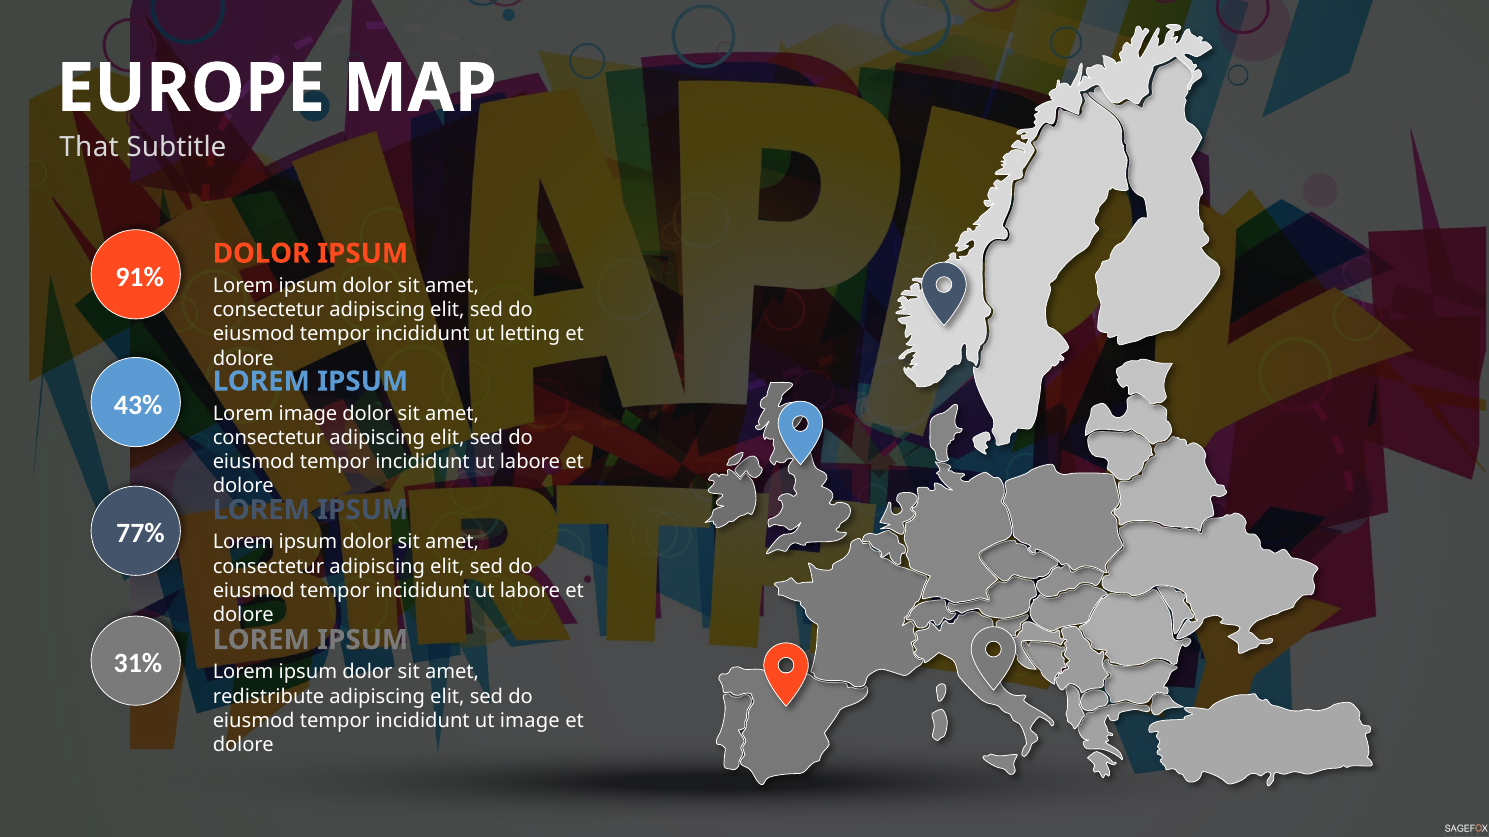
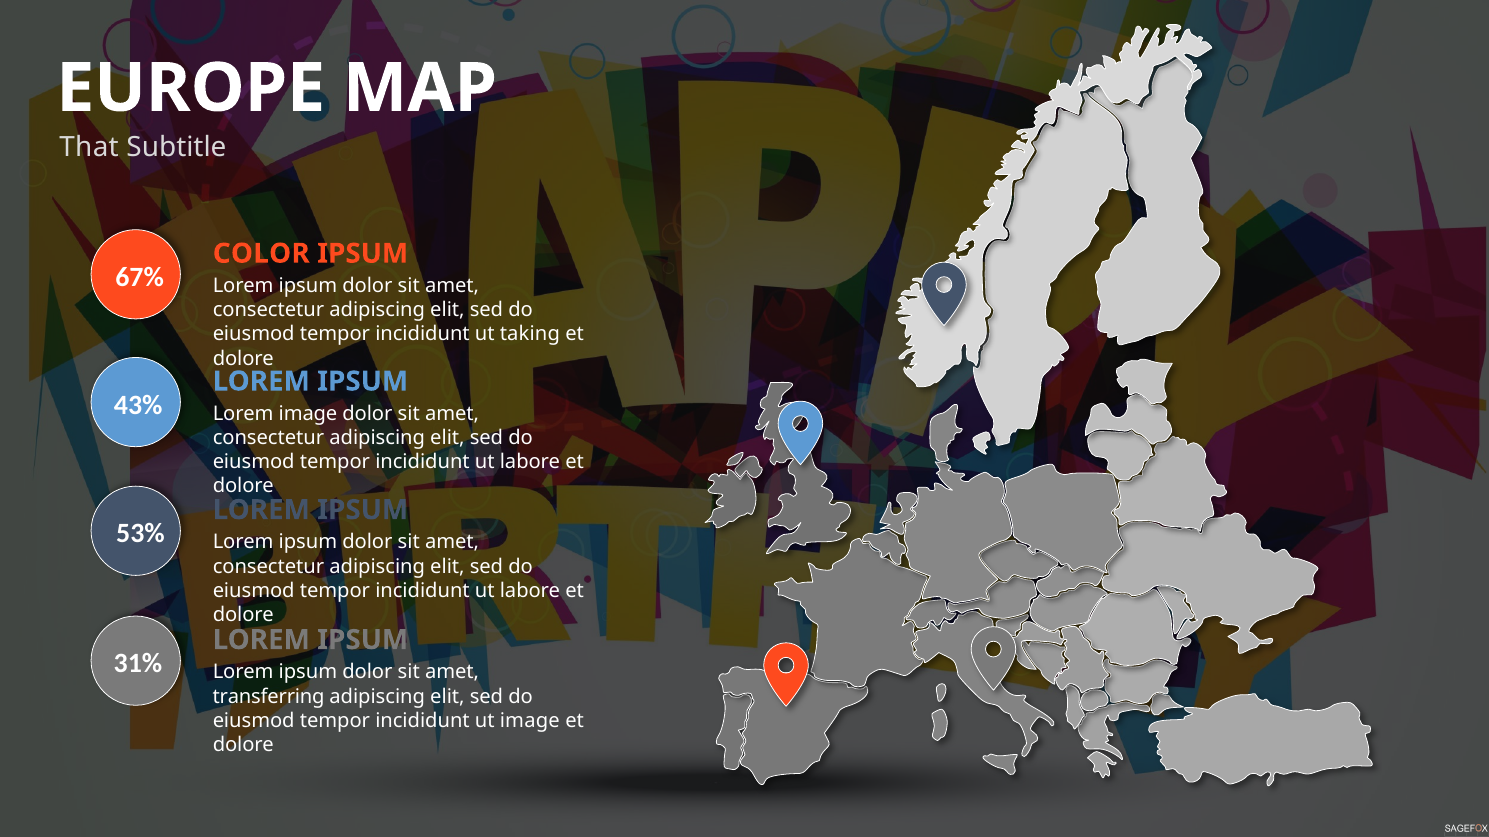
DOLOR: DOLOR -> COLOR (261, 254)
91%: 91% -> 67% (140, 278)
letting: letting -> taking (530, 334)
77%: 77% -> 53% (140, 533)
redistribute: redistribute -> transferring (269, 697)
